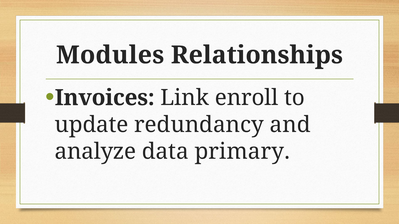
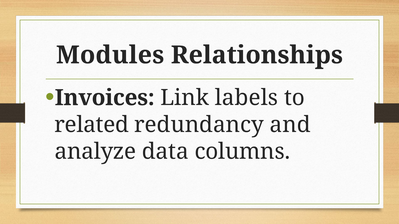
enroll: enroll -> labels (246, 98)
update: update -> related (92, 125)
primary: primary -> columns (242, 152)
